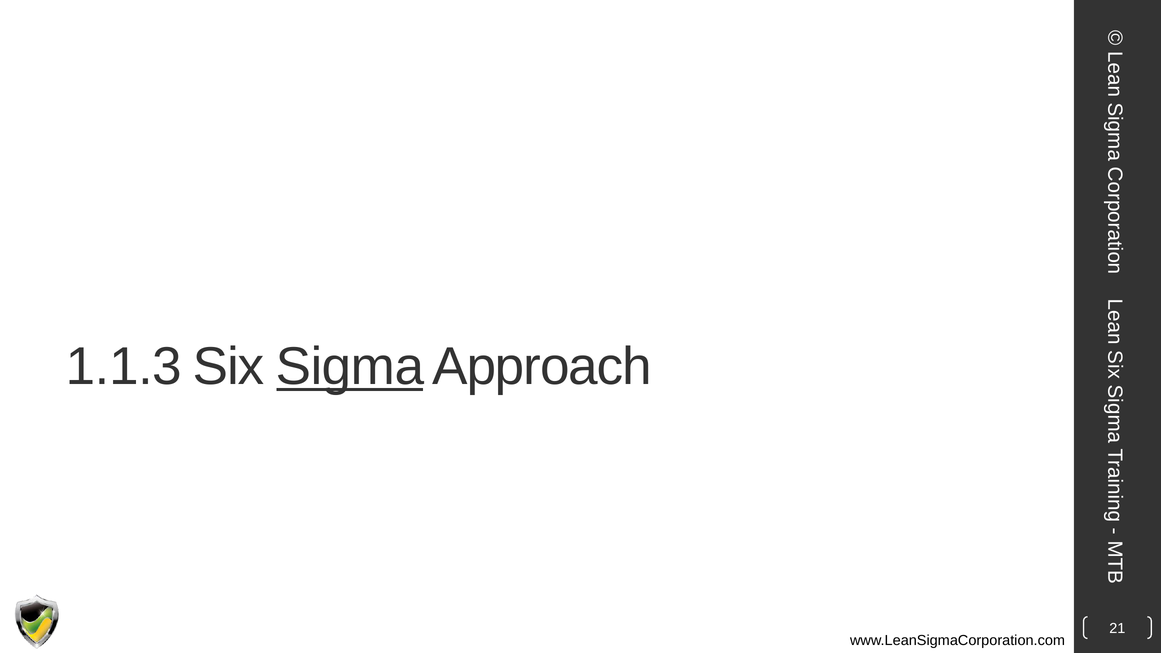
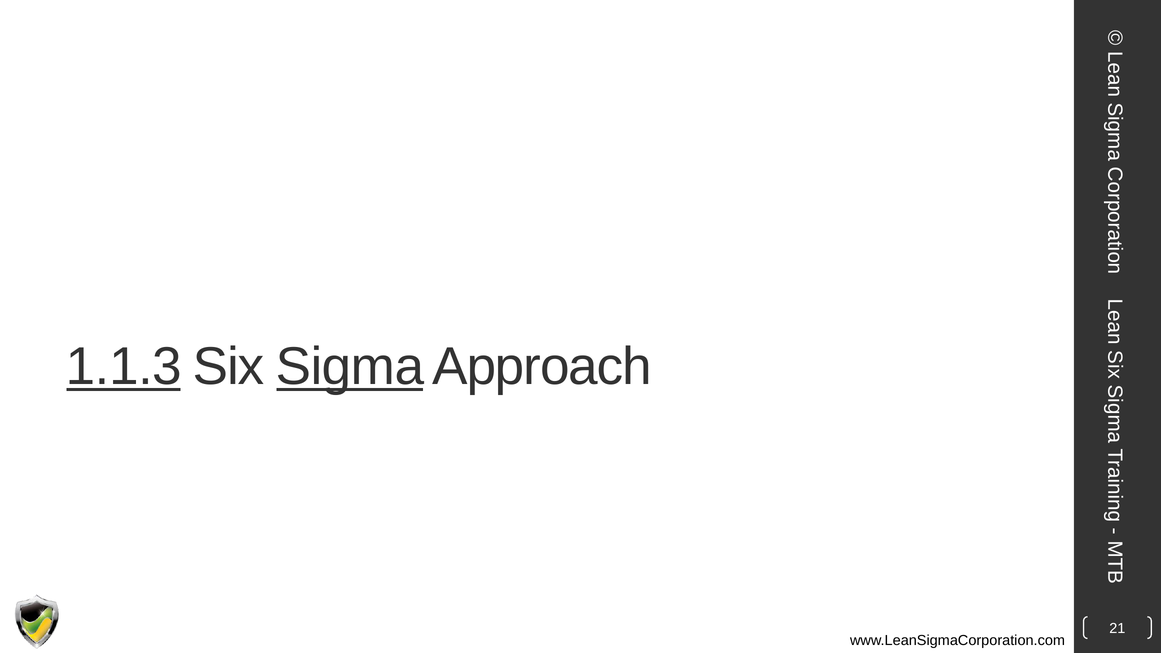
1.1.3 underline: none -> present (124, 367)
